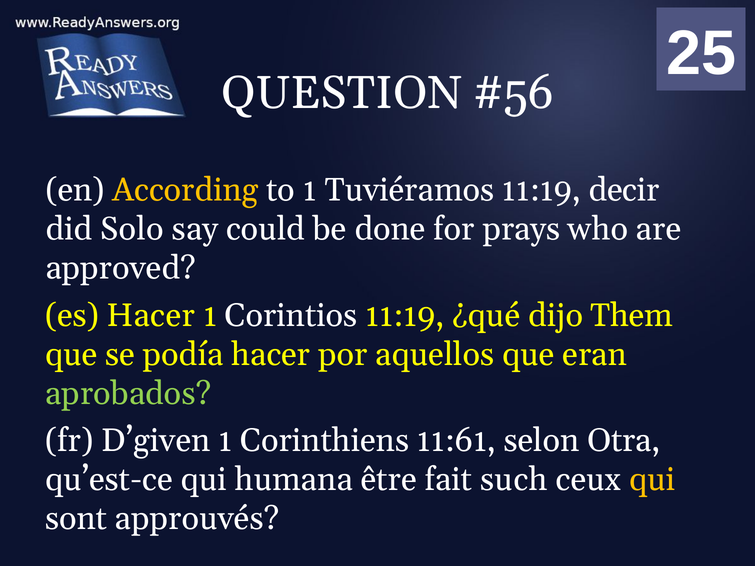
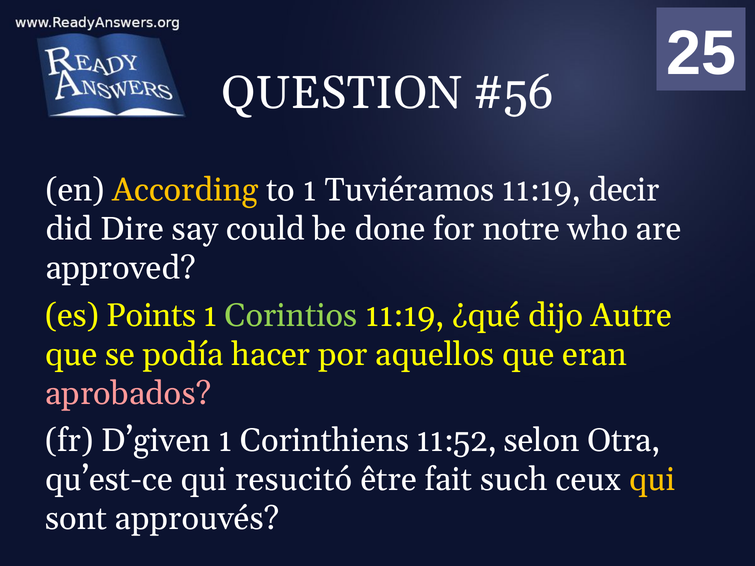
Solo: Solo -> Dire (132, 229)
prays: prays -> notre (521, 229)
es Hacer: Hacer -> Points (151, 315)
Corintios colour: white -> light green (291, 315)
Them: Them -> Autre (631, 315)
aprobados colour: light green -> pink (128, 394)
11:61: 11:61 -> 11:52 (457, 441)
humana: humana -> resucitó (294, 480)
